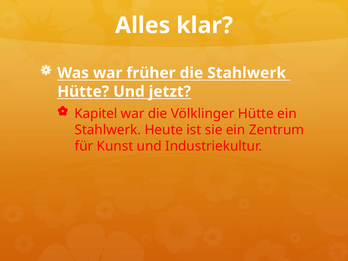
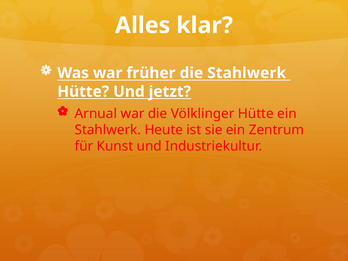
Kapitel: Kapitel -> Arnual (96, 114)
